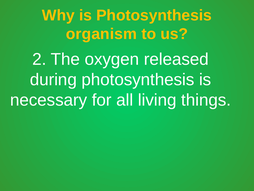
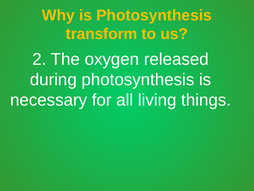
organism: organism -> transform (102, 34)
